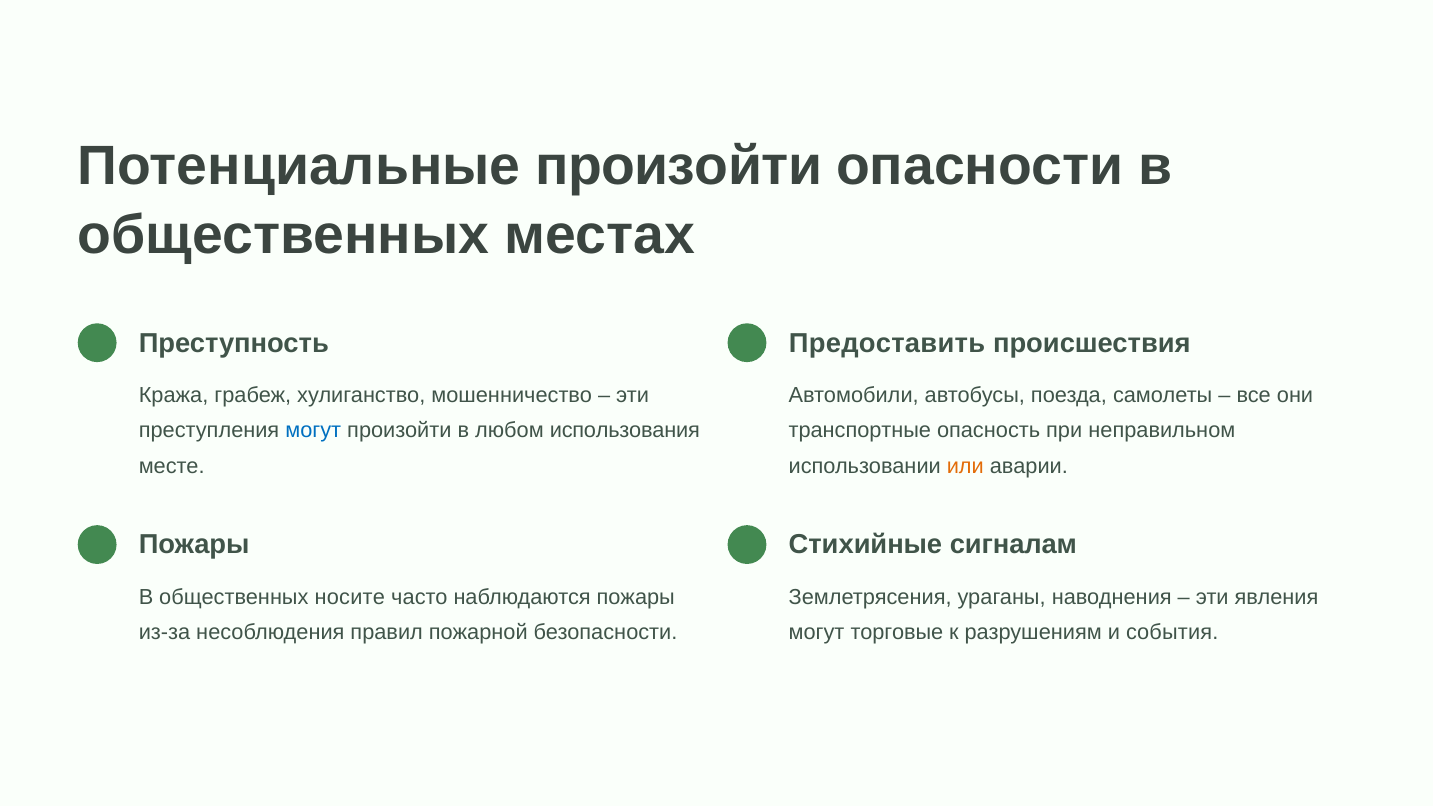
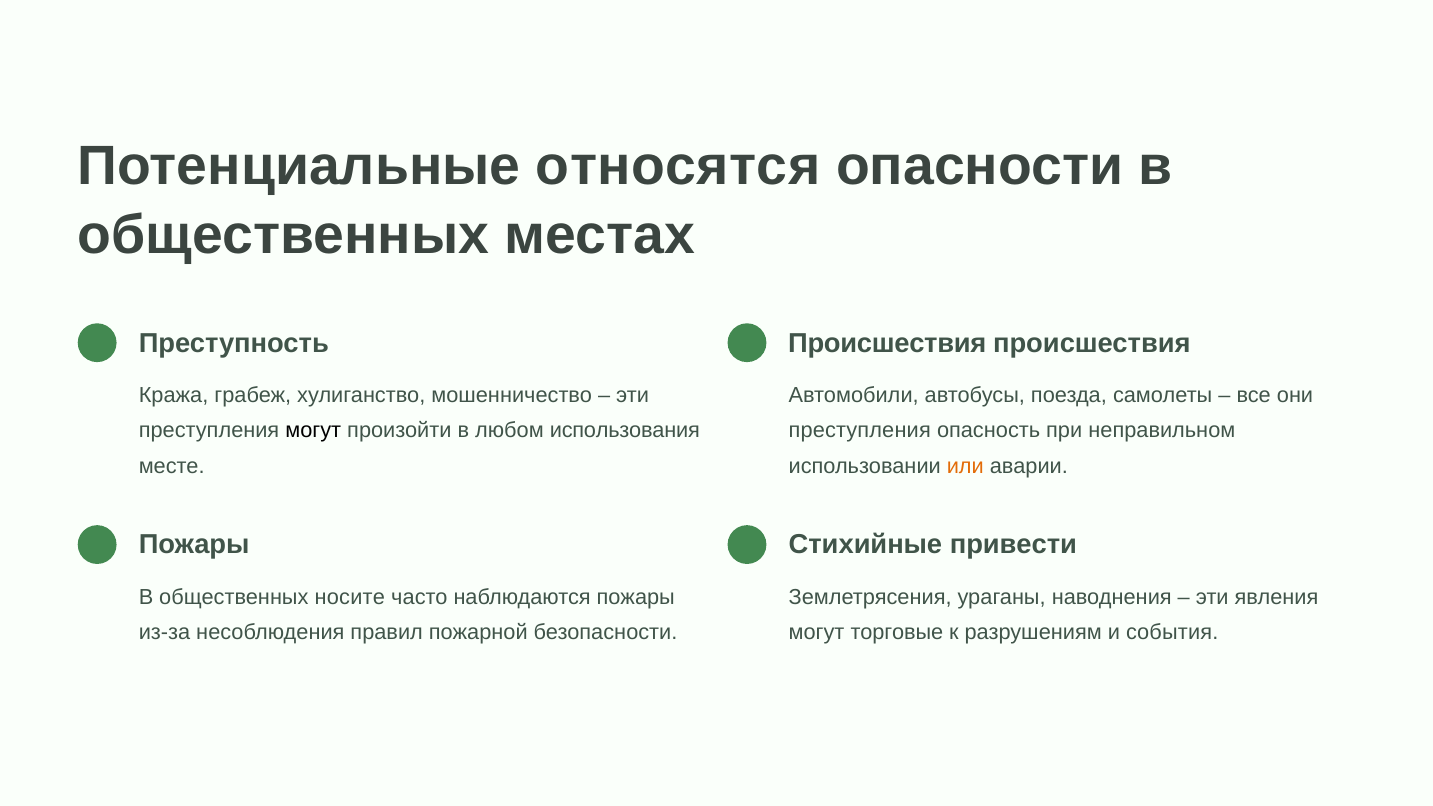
Потенциальные произойти: произойти -> относятся (678, 166)
Предоставить: Предоставить -> Происшествия (887, 343)
могут colour: blue -> black (313, 431)
транспортные: транспортные -> преступления (860, 431)
сигналам: сигналам -> привести (1013, 545)
